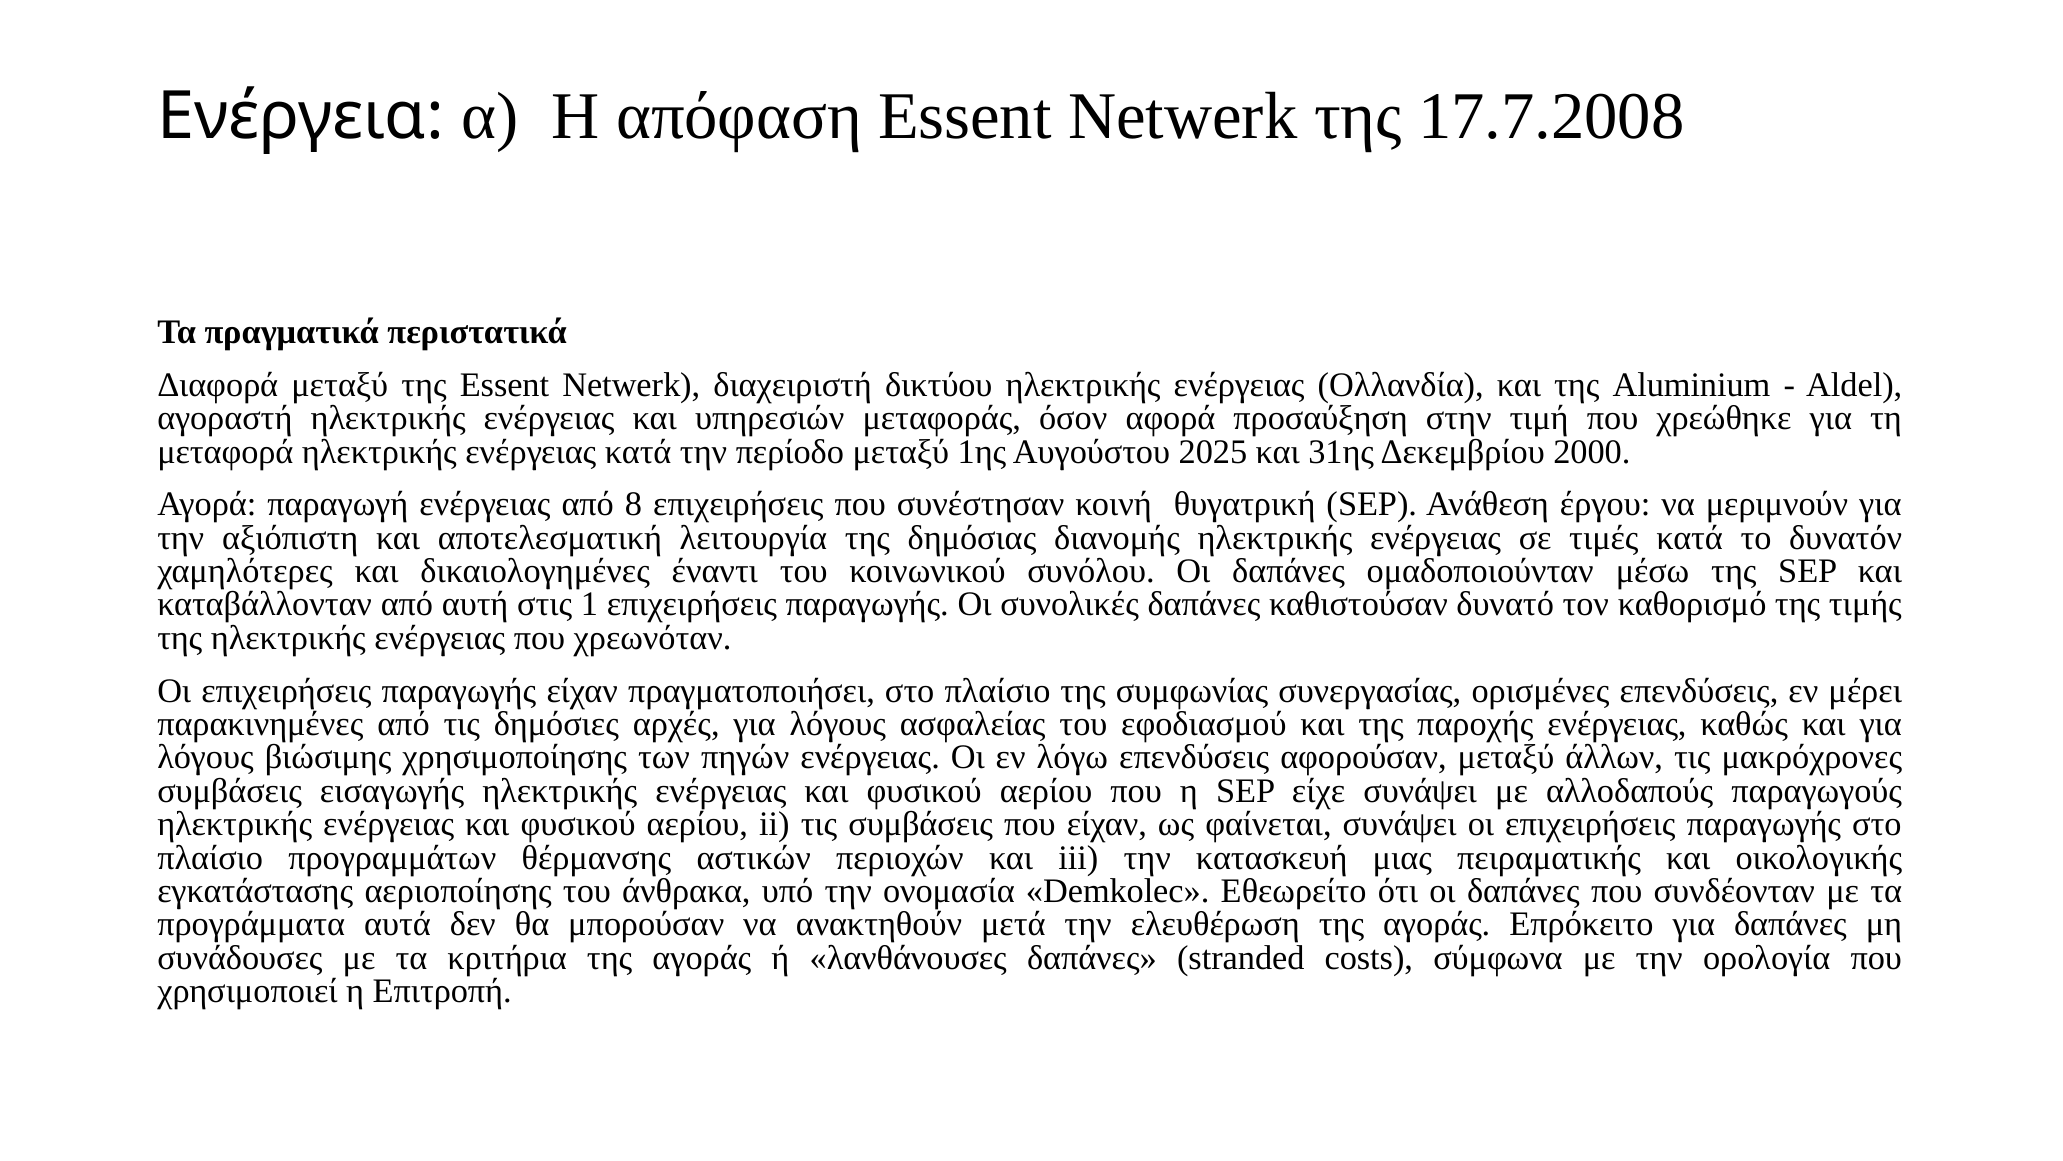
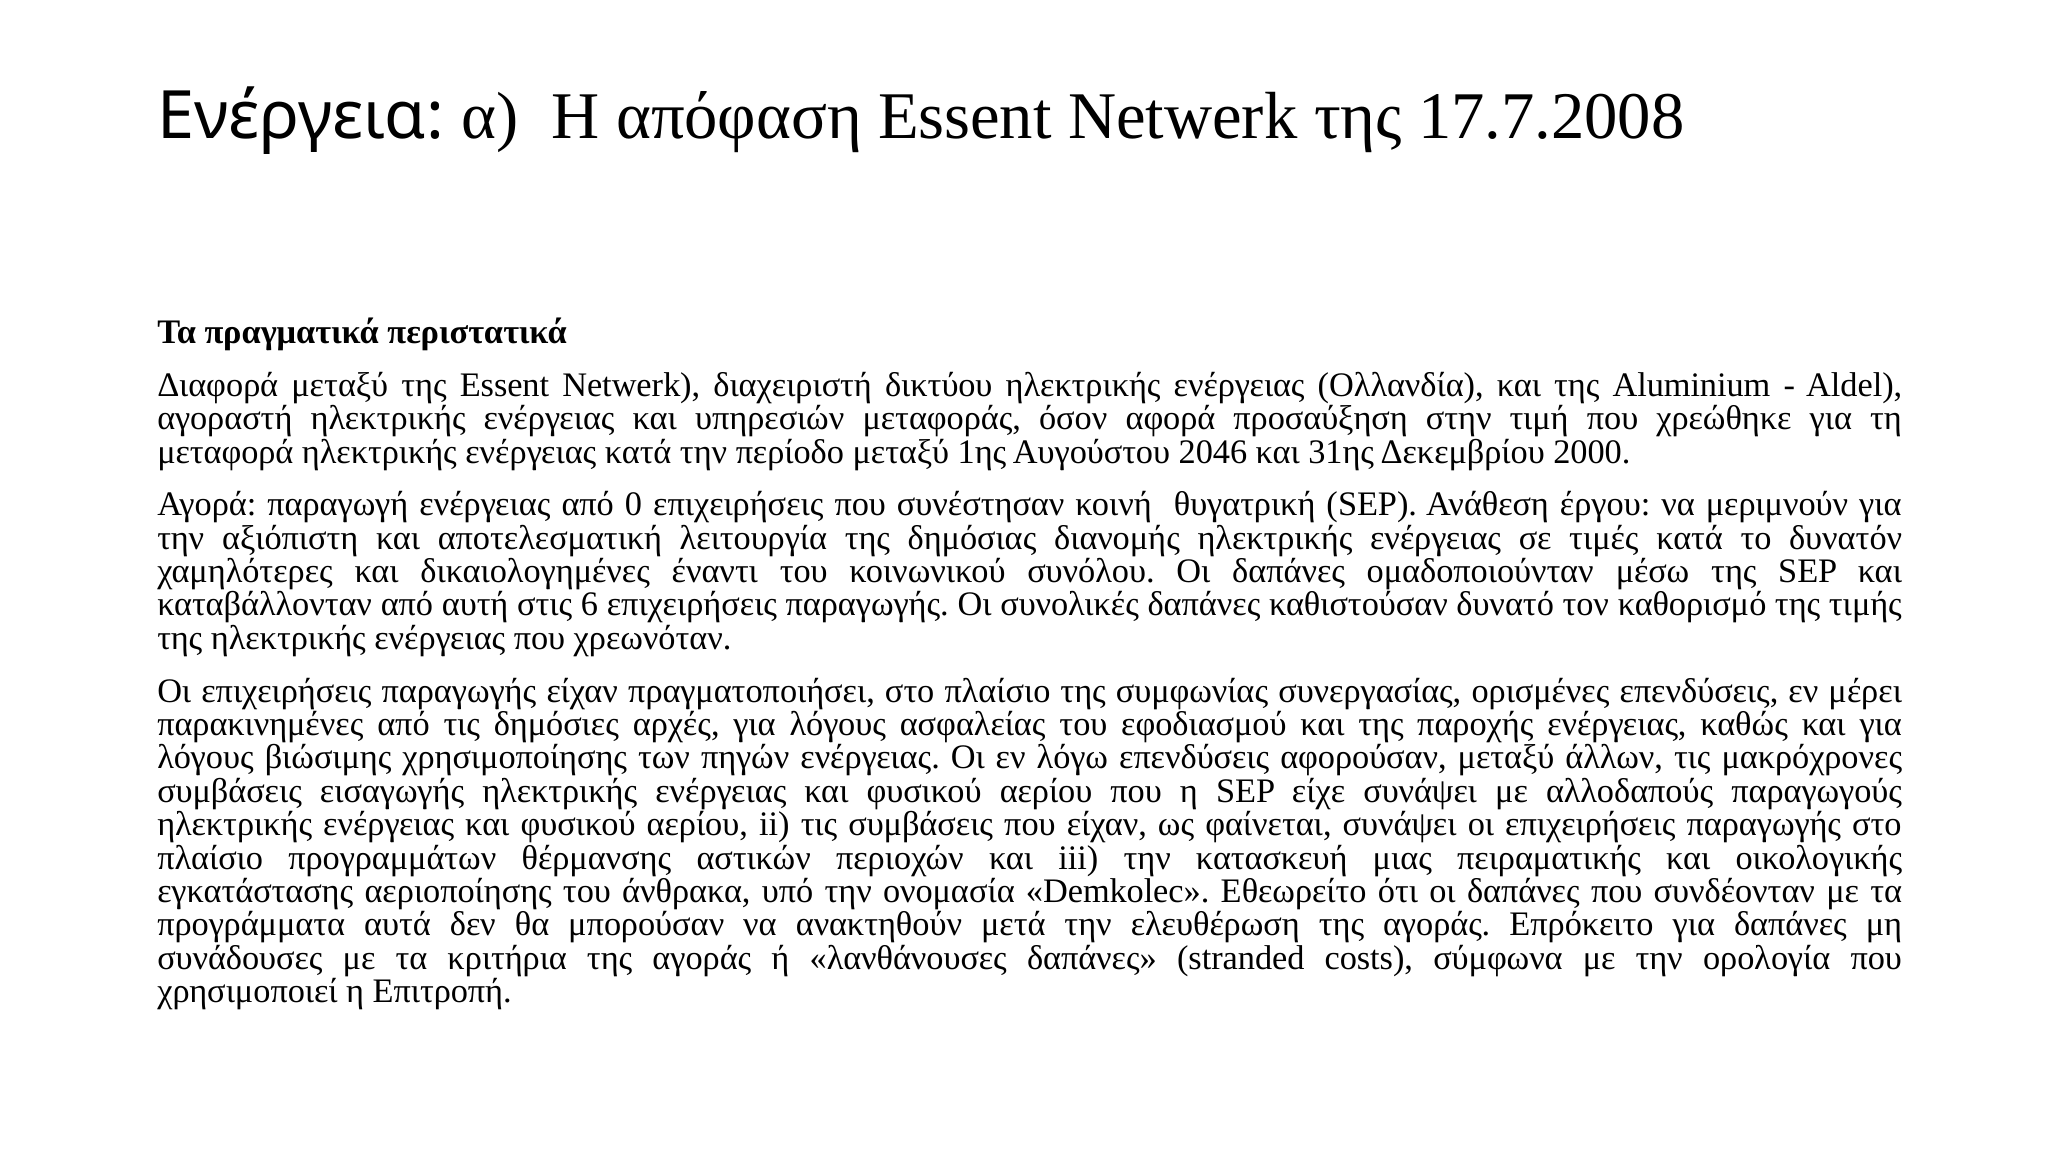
2025: 2025 -> 2046 (1213, 451)
8: 8 -> 0 (634, 504)
1: 1 -> 6 (590, 604)
